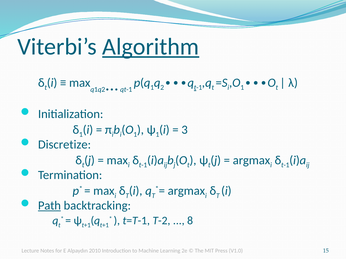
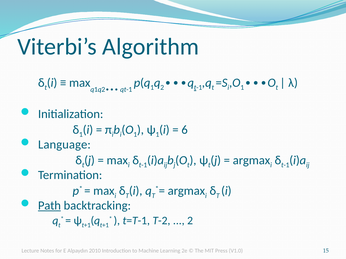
Algorithm underline: present -> none (151, 47)
3: 3 -> 6 (185, 130)
Discretize: Discretize -> Language (64, 145)
8: 8 -> 2 (190, 221)
